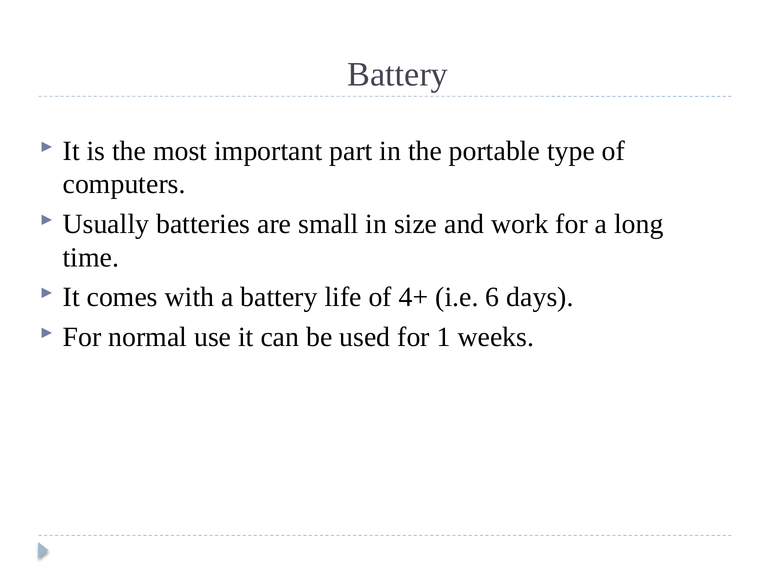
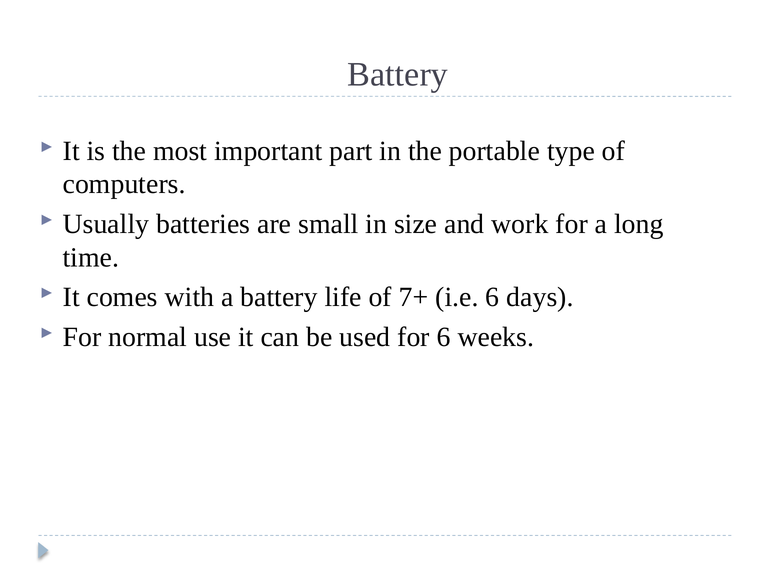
4+: 4+ -> 7+ (414, 297)
for 1: 1 -> 6 (444, 337)
